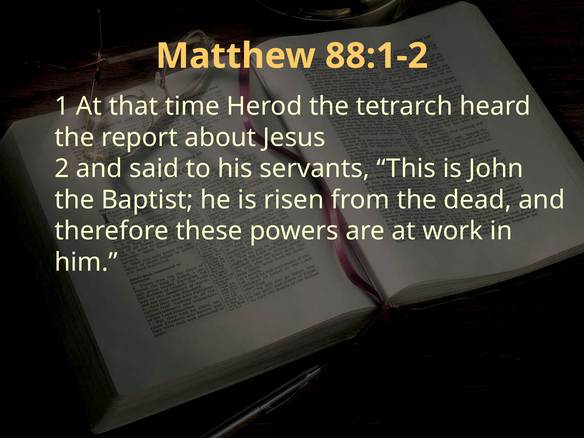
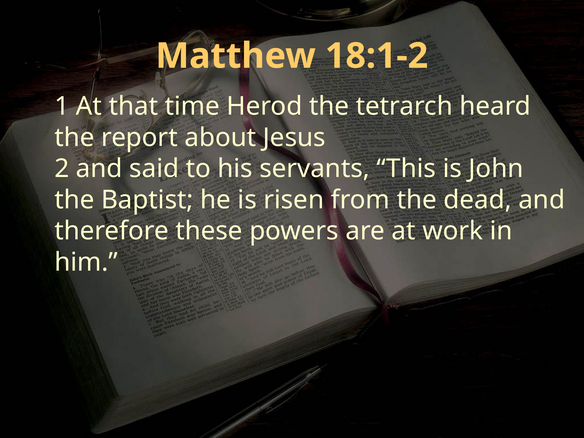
88:1-2: 88:1-2 -> 18:1-2 (377, 56)
